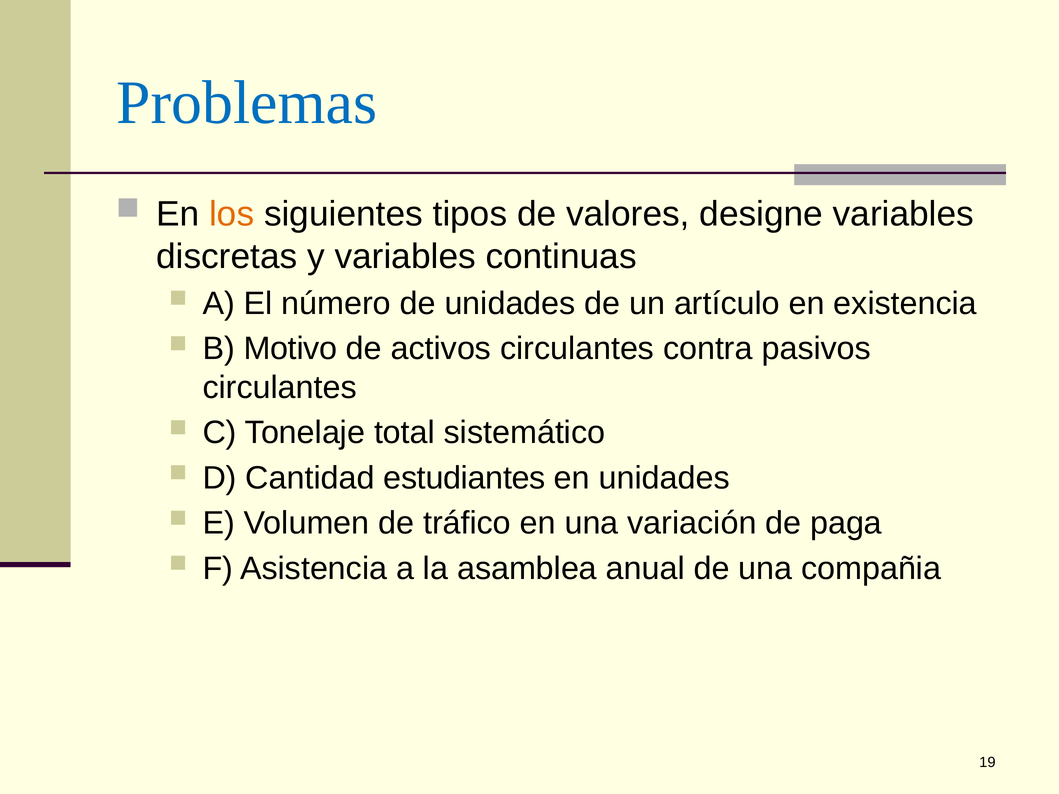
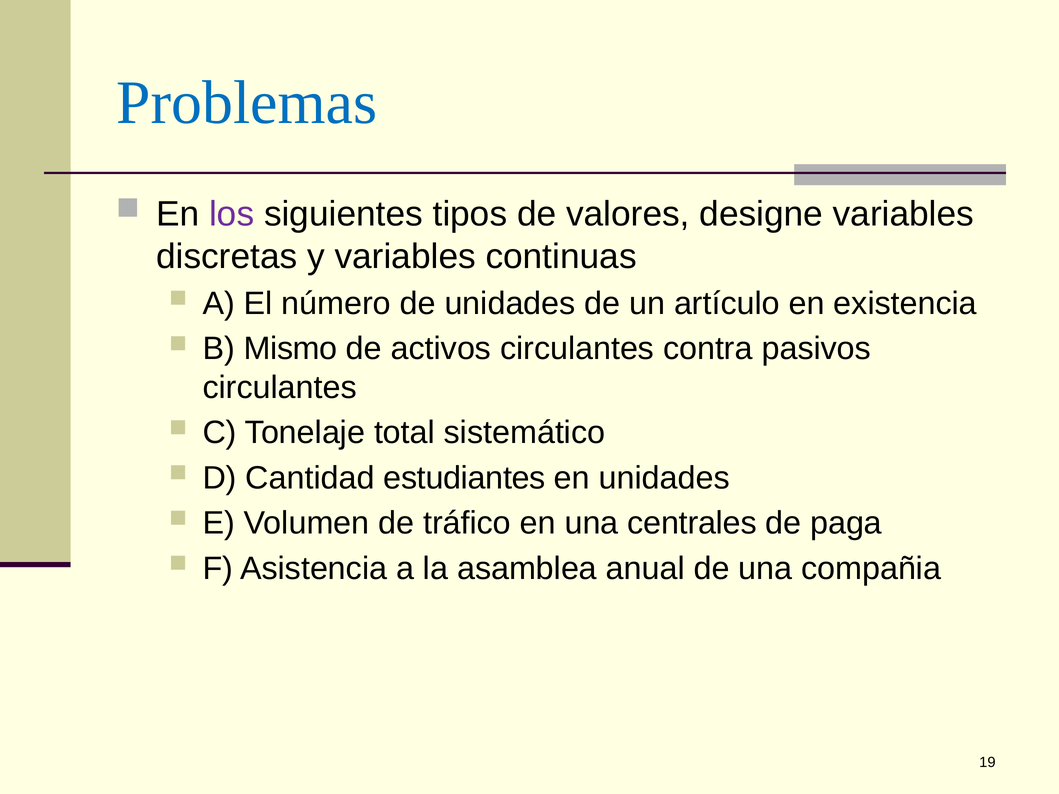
los colour: orange -> purple (232, 214)
Motivo: Motivo -> Mismo (290, 349)
variación: variación -> centrales (692, 523)
